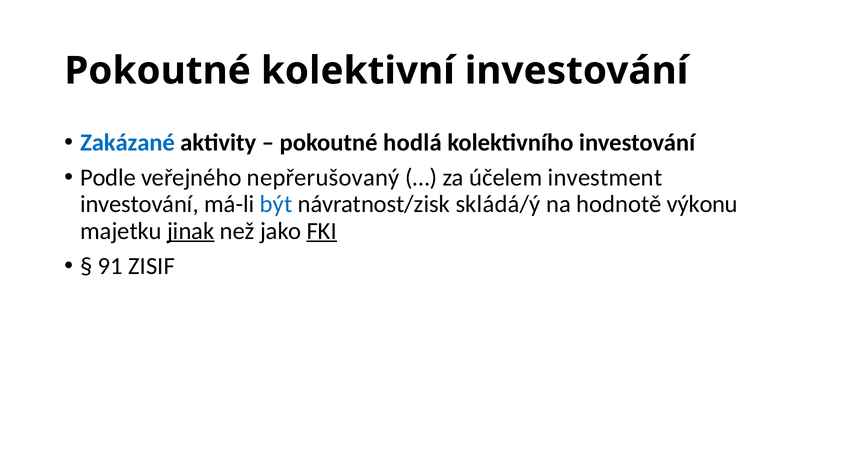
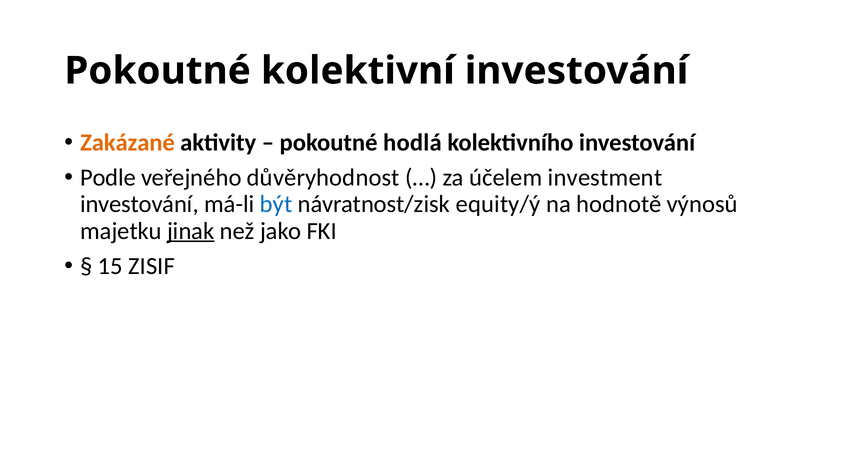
Zakázané colour: blue -> orange (127, 143)
nepřerušovaný: nepřerušovaný -> důvěryhodnost (323, 178)
skládá/ý: skládá/ý -> equity/ý (498, 205)
výkonu: výkonu -> výnosů (702, 205)
FKI underline: present -> none (322, 231)
91: 91 -> 15 (110, 267)
